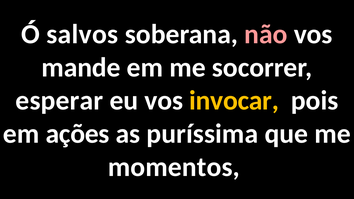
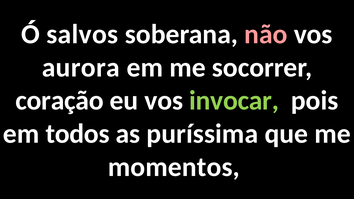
mande: mande -> aurora (81, 67)
esperar: esperar -> coração (60, 101)
invocar colour: yellow -> light green (234, 101)
ações: ações -> todos (78, 134)
